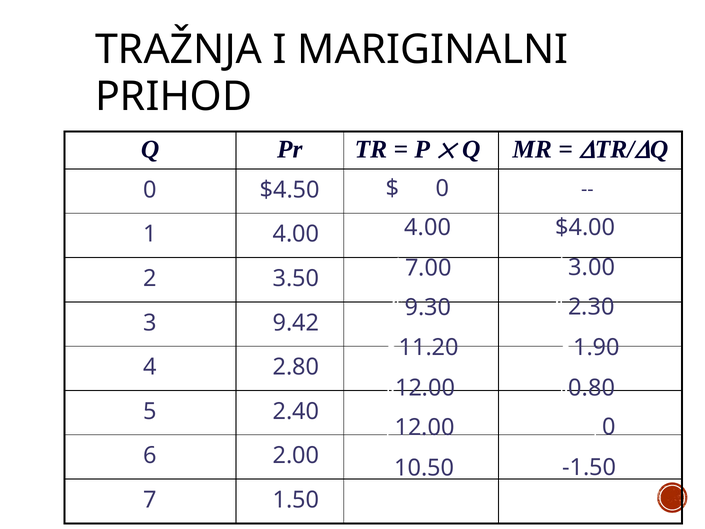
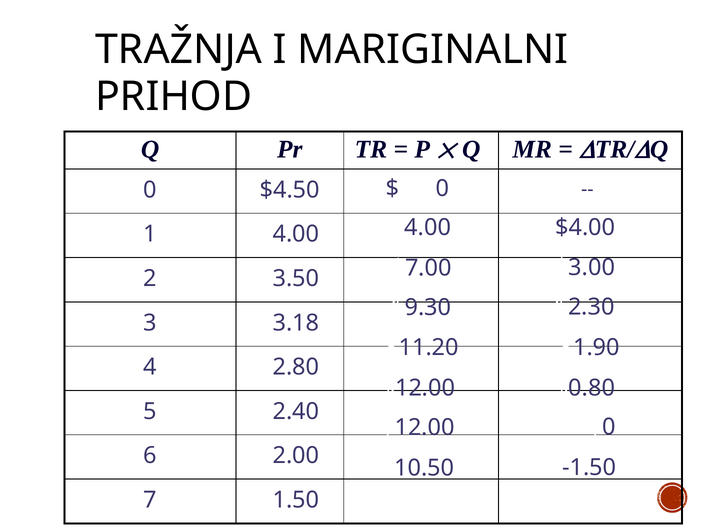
9.42: 9.42 -> 3.18 (296, 323)
